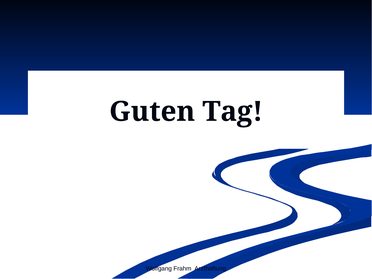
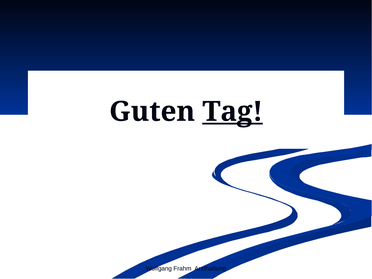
Tag underline: none -> present (233, 112)
